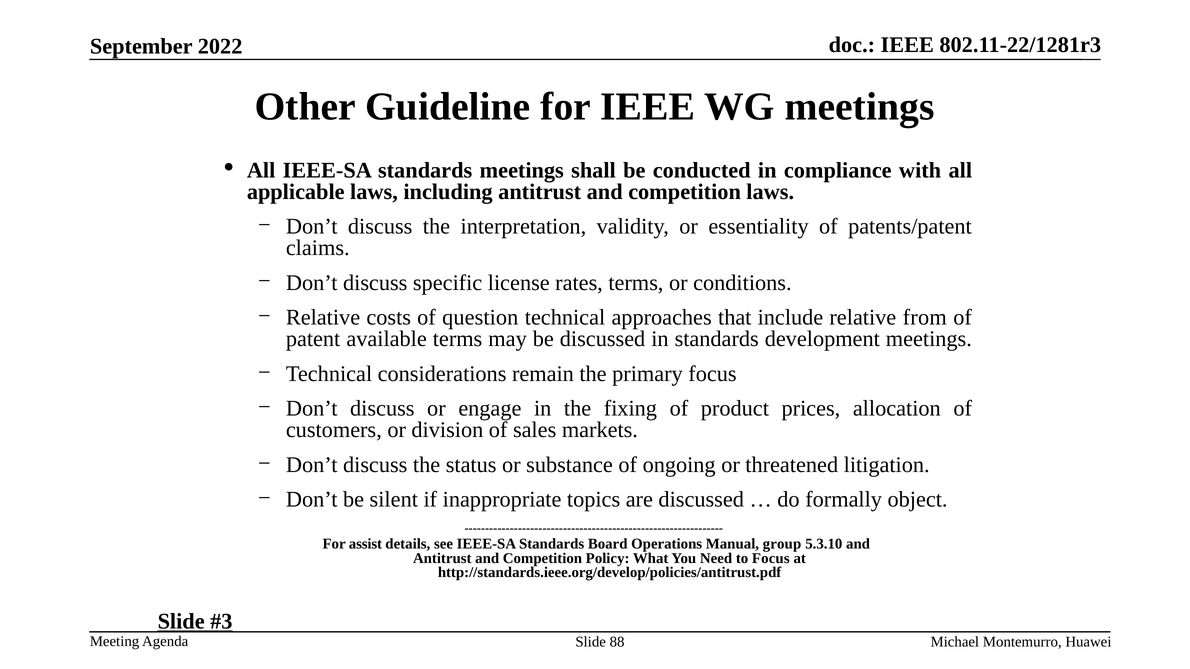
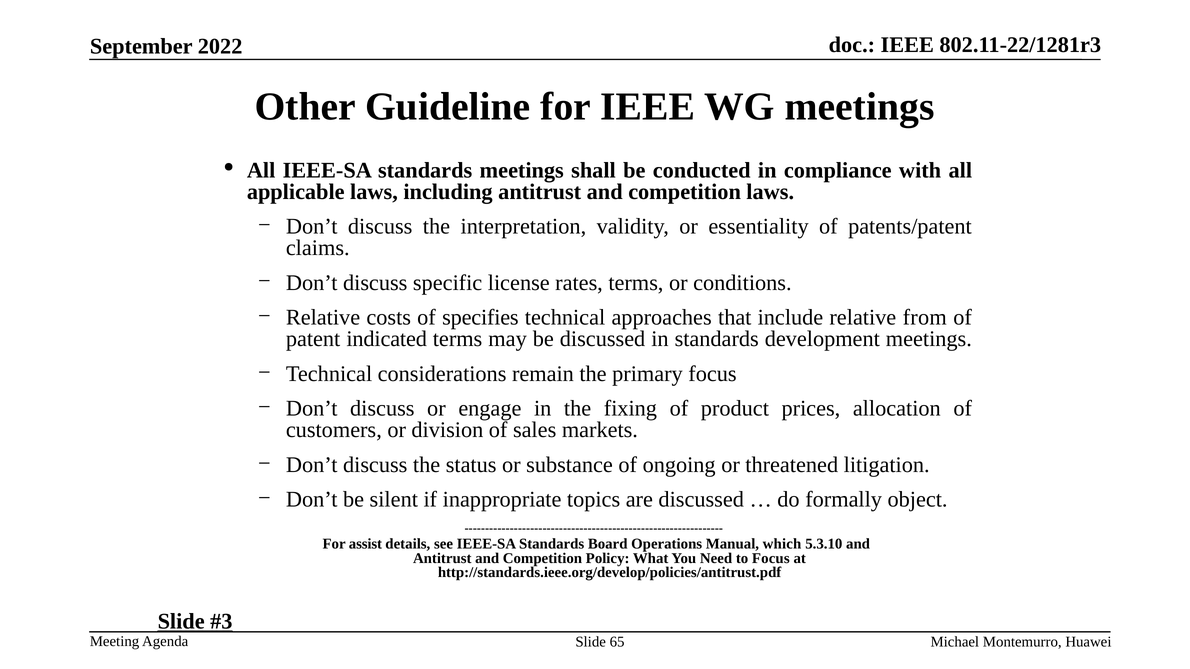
question: question -> specifies (480, 318)
available: available -> indicated (387, 339)
group: group -> which (782, 544)
88: 88 -> 65 (617, 642)
